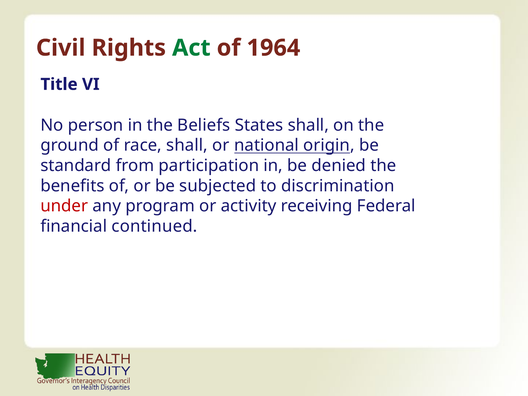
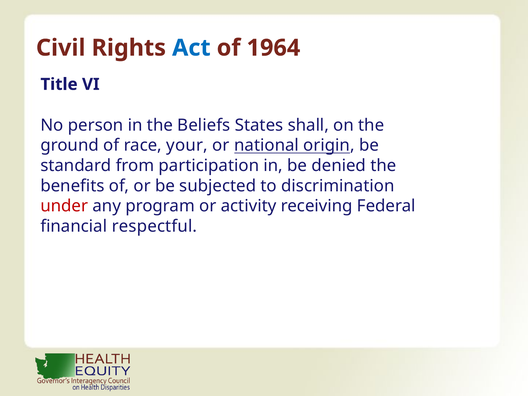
Act colour: green -> blue (191, 48)
race shall: shall -> your (187, 145)
continued: continued -> respectful (154, 226)
